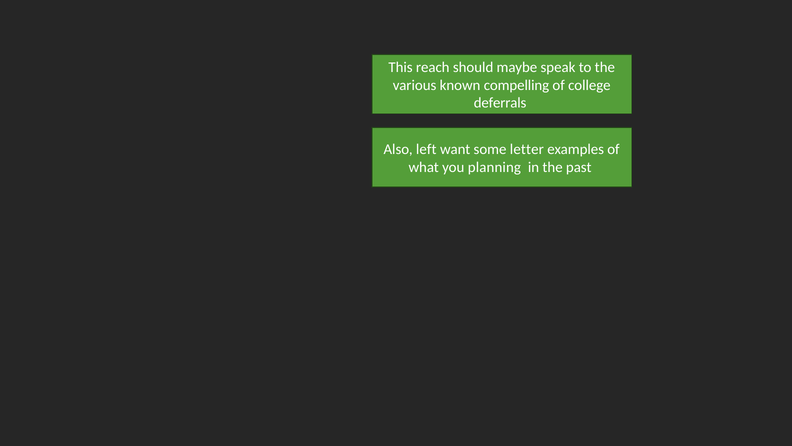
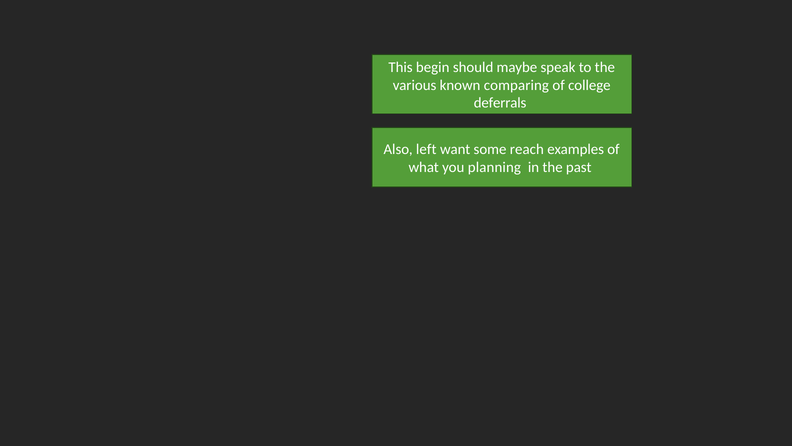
reach: reach -> begin (433, 67)
compelling: compelling -> comparing (516, 85)
letter: letter -> reach (527, 149)
